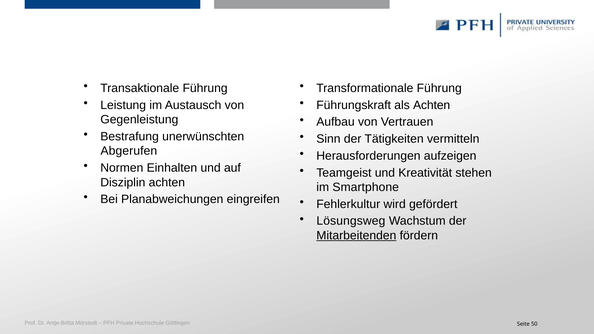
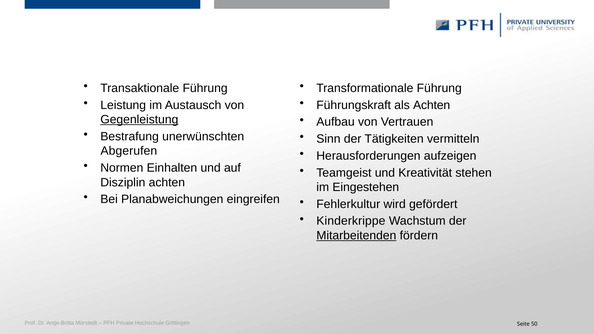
Gegenleistung underline: none -> present (139, 120)
Smartphone: Smartphone -> Eingestehen (366, 187)
Lösungsweg: Lösungsweg -> Kinderkrippe (351, 221)
